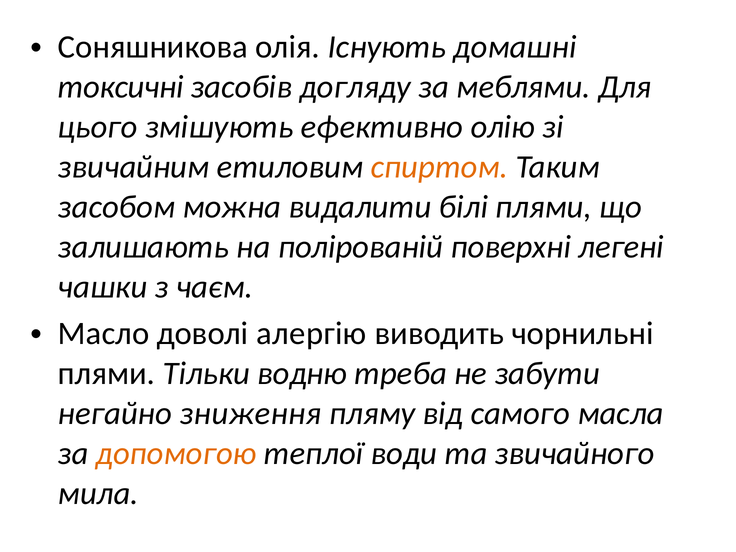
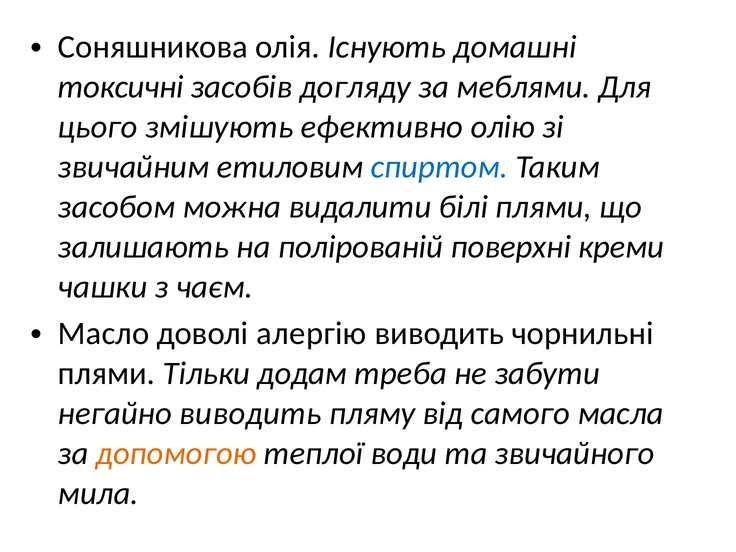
спиртом colour: orange -> blue (439, 167)
легені: легені -> креми (621, 247)
водню: водню -> додам (302, 373)
негайно зниження: зниження -> виводить (251, 413)
